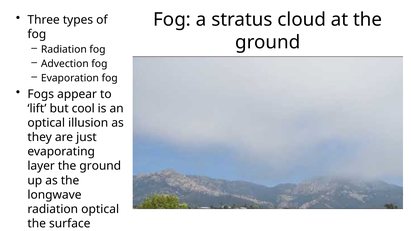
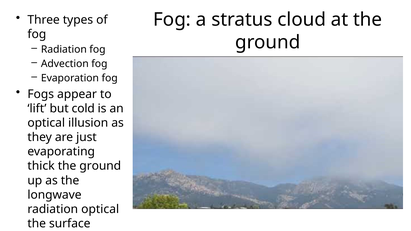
cool: cool -> cold (83, 109)
layer: layer -> thick (41, 166)
